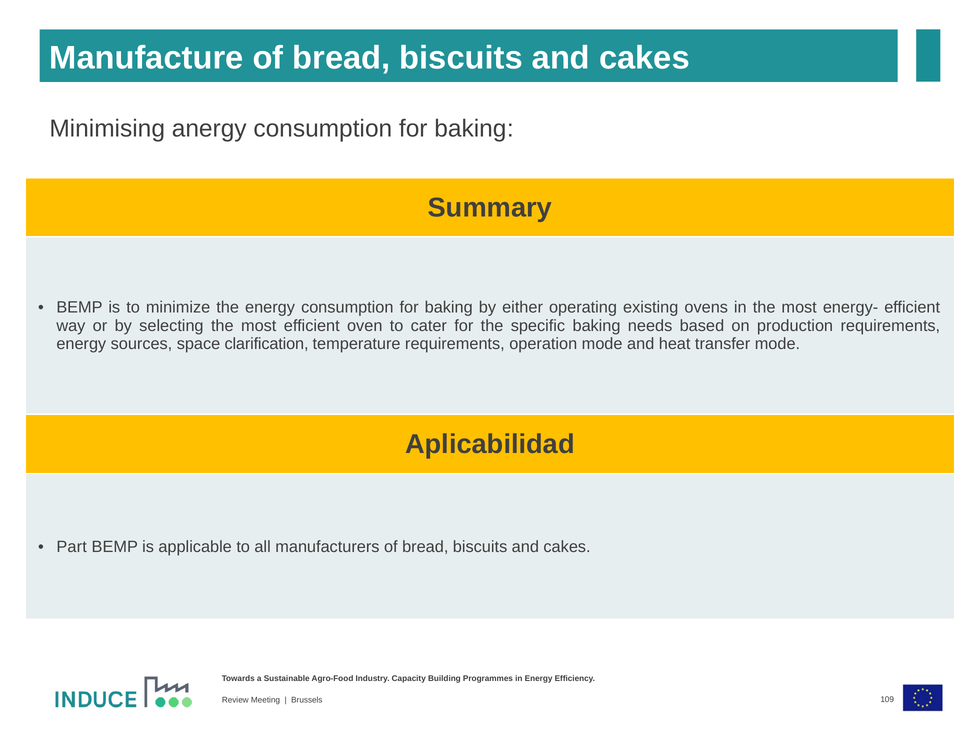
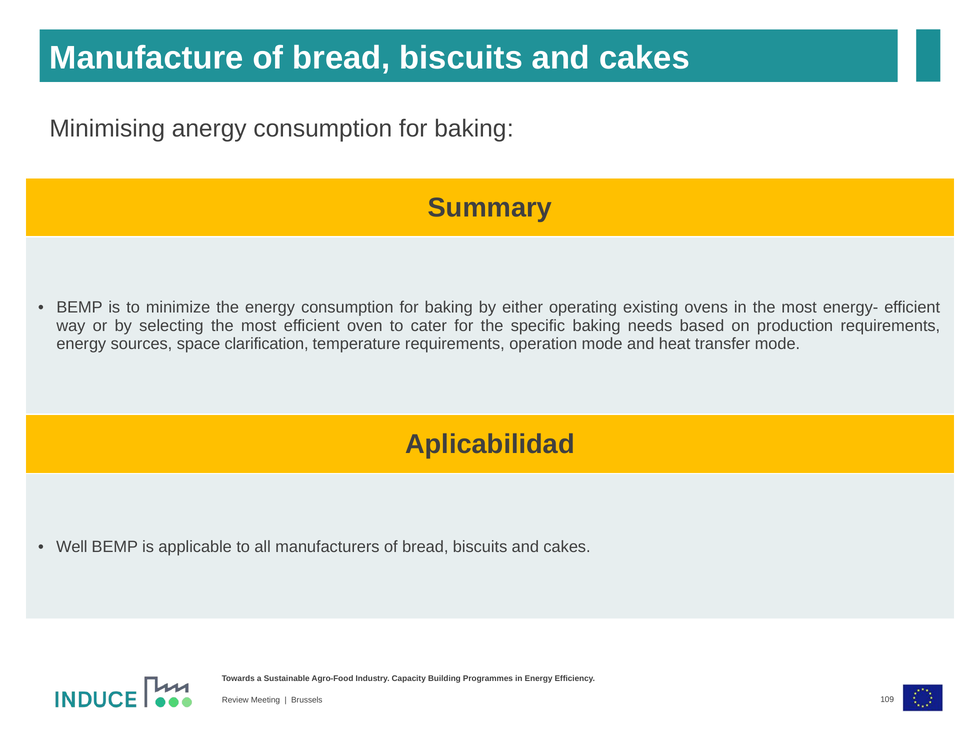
Part: Part -> Well (72, 547)
